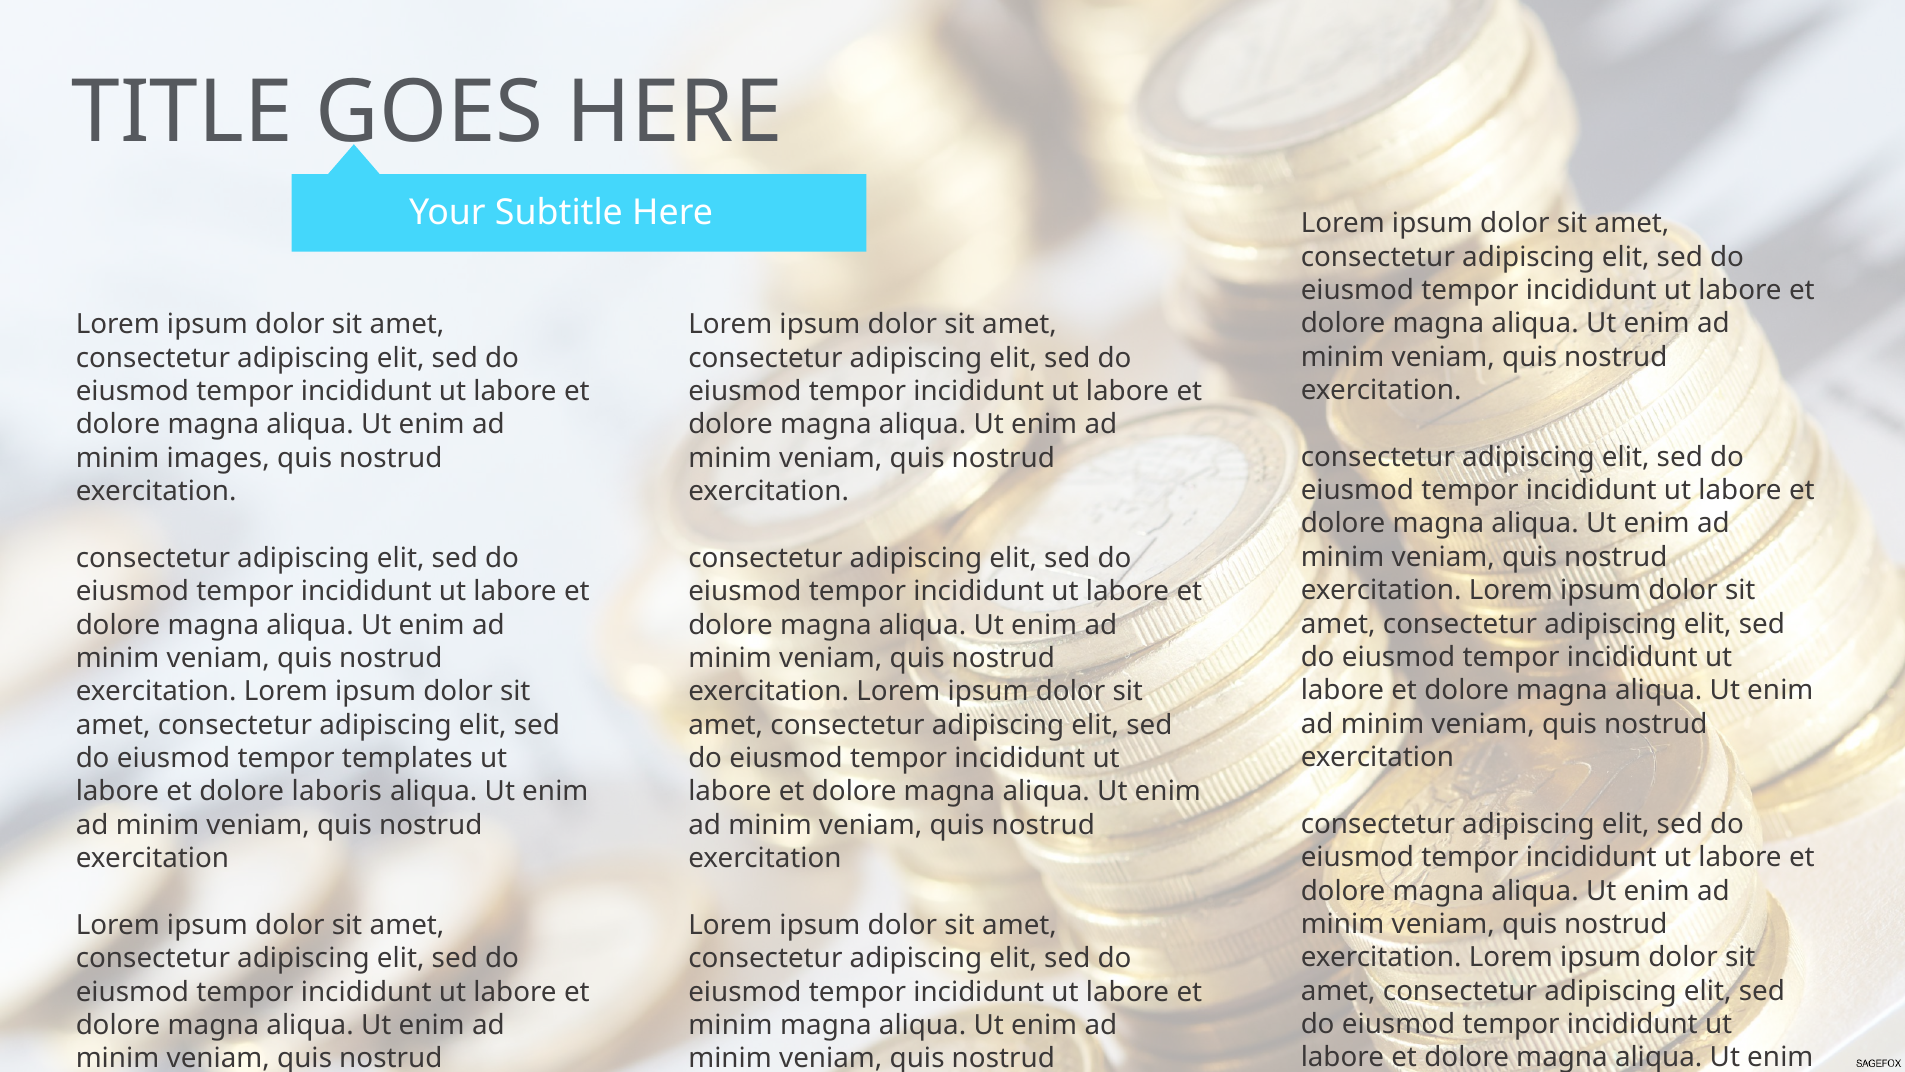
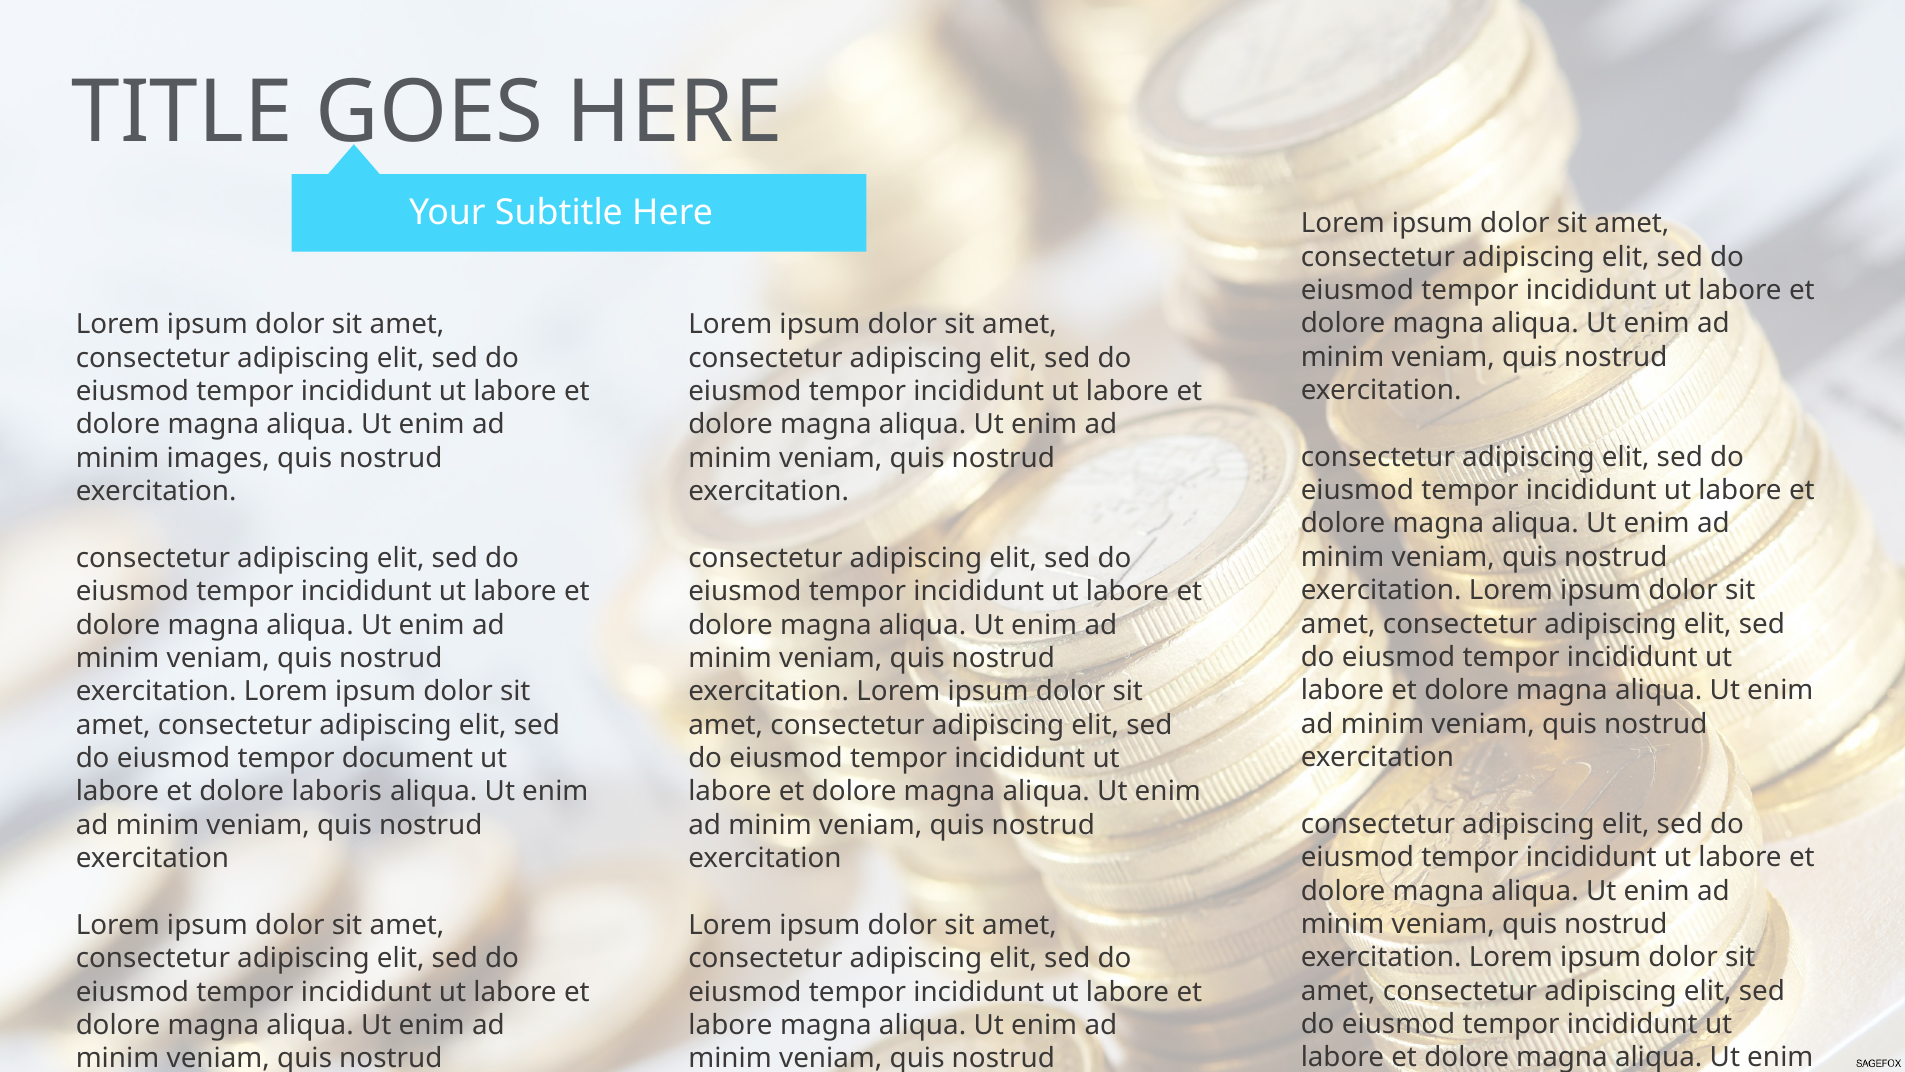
templates: templates -> document (408, 758)
minim: minim -> labore (730, 1025)
